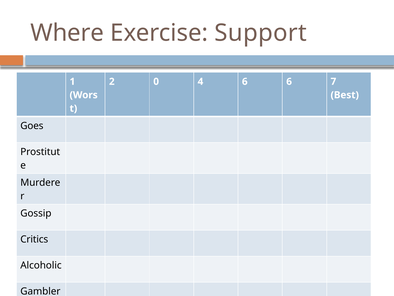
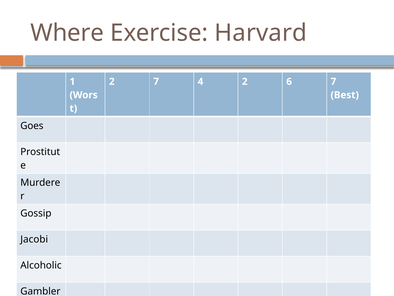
Support: Support -> Harvard (261, 33)
2 0: 0 -> 7 (156, 81)
4 6: 6 -> 2 (245, 81)
Critics: Critics -> Jacobi (34, 239)
